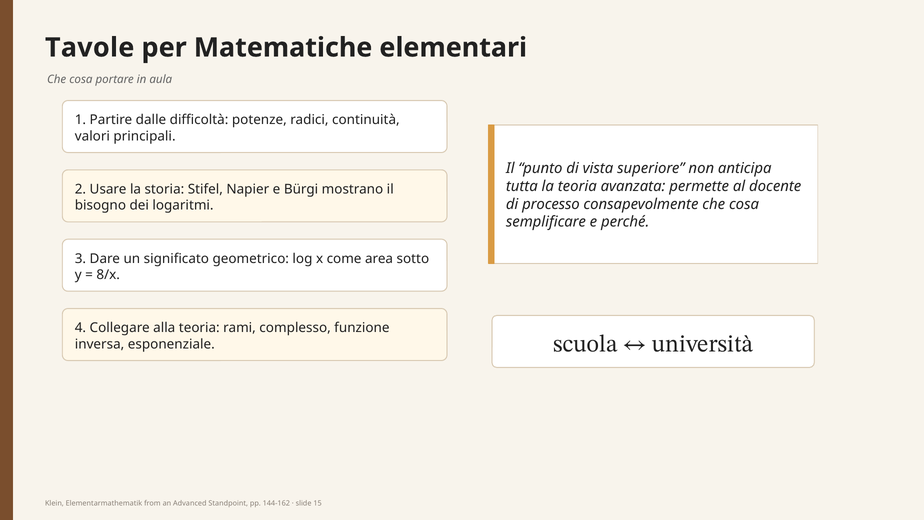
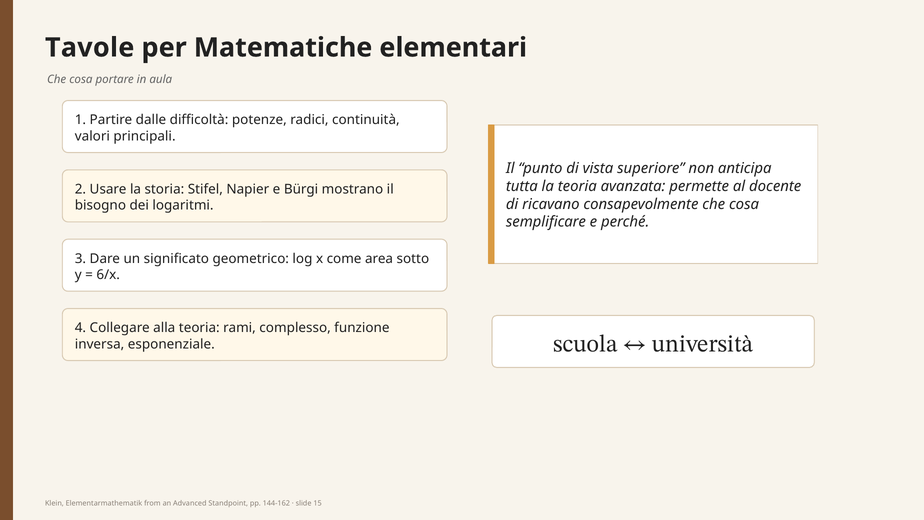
processo: processo -> ricavano (551, 204)
8/x: 8/x -> 6/x (108, 275)
